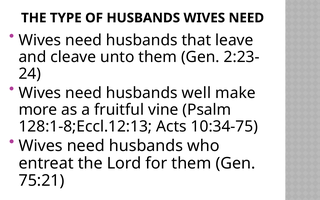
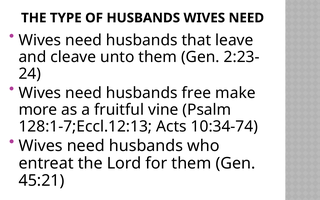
well: well -> free (196, 93)
128:1-8;Eccl.12:13: 128:1-8;Eccl.12:13 -> 128:1-7;Eccl.12:13 (85, 126)
10:34-75: 10:34-75 -> 10:34-74 (224, 126)
75:21: 75:21 -> 45:21 (42, 181)
